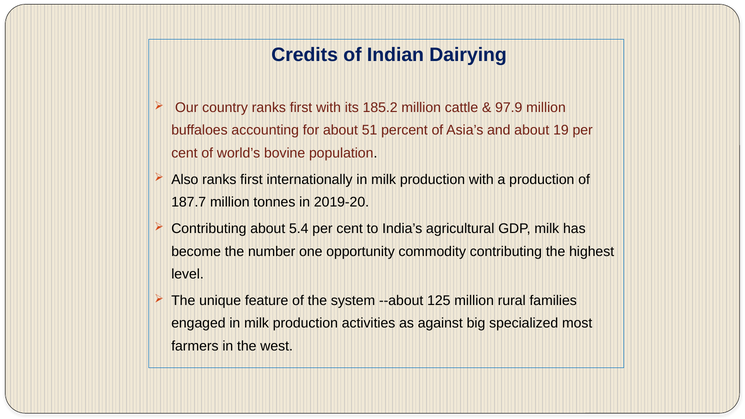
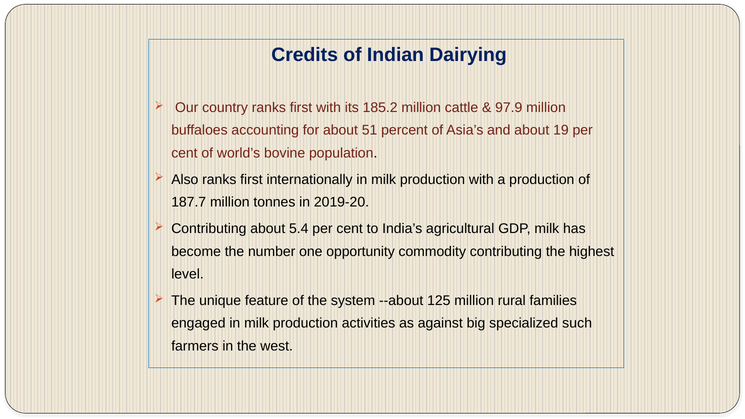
most: most -> such (577, 323)
